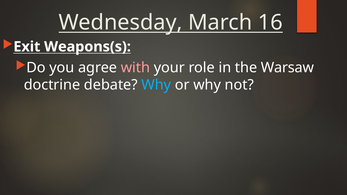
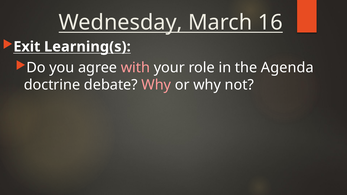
Weapons(s: Weapons(s -> Learning(s (87, 47)
Warsaw: Warsaw -> Agenda (287, 68)
Why colour: light blue -> pink (156, 85)
